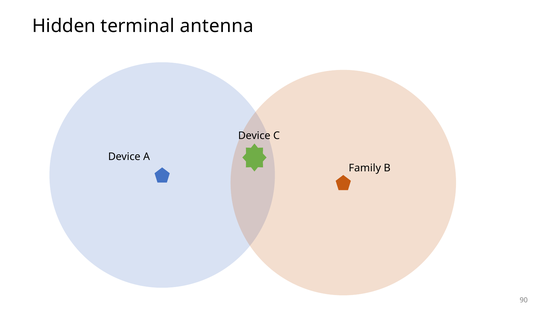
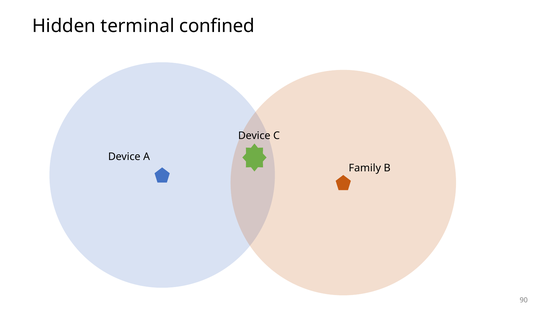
antenna: antenna -> confined (217, 26)
